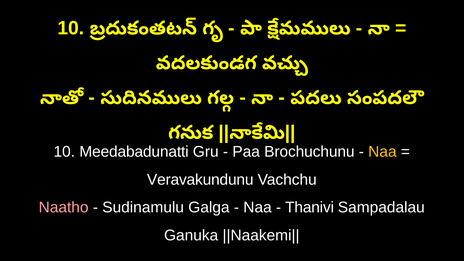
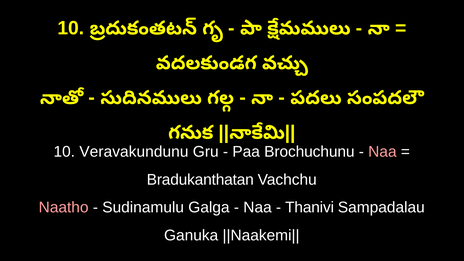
Meedabadunatti: Meedabadunatti -> Veravakundunu (134, 152)
Naa colour: yellow -> pink (382, 152)
Veravakundunu: Veravakundunu -> Bradukanthatan (200, 180)
